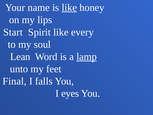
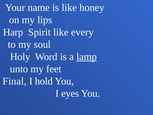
like underline: present -> none (69, 8)
Start: Start -> Harp (13, 32)
Lean: Lean -> Holy (20, 57)
falls: falls -> hold (44, 81)
